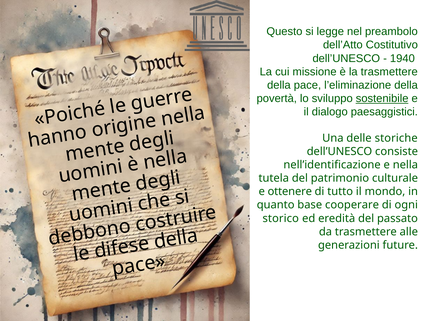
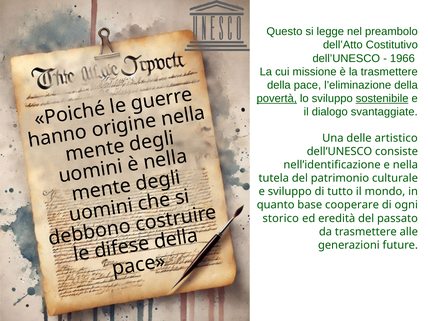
1940: 1940 -> 1966 (402, 58)
povertà underline: none -> present (277, 98)
paesaggistici: paesaggistici -> svantaggiate (384, 112)
storiche: storiche -> artistico (396, 138)
e ottenere: ottenere -> sviluppo (290, 192)
